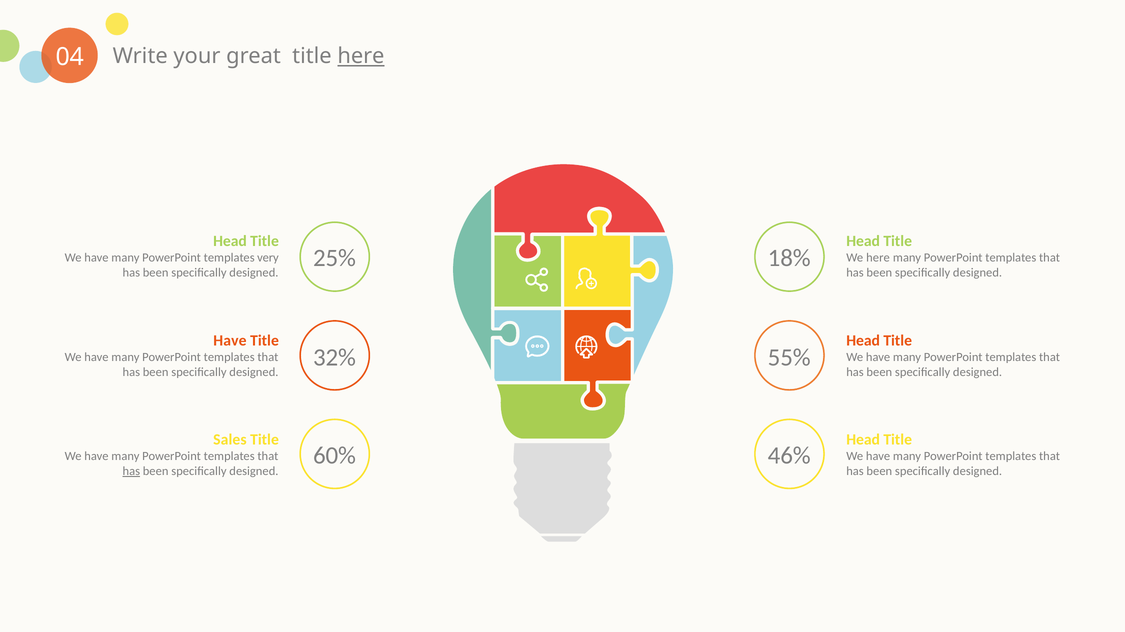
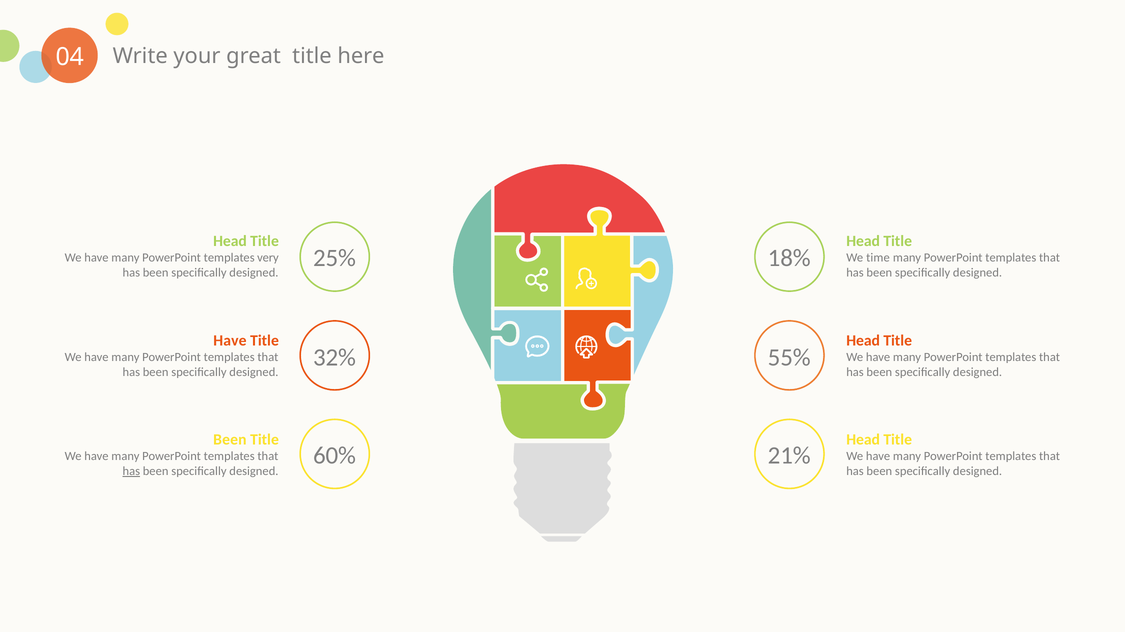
here underline: present -> none (361, 56)
We here: here -> time (878, 258)
Sales: Sales -> Been (230, 440)
46%: 46% -> 21% (789, 456)
